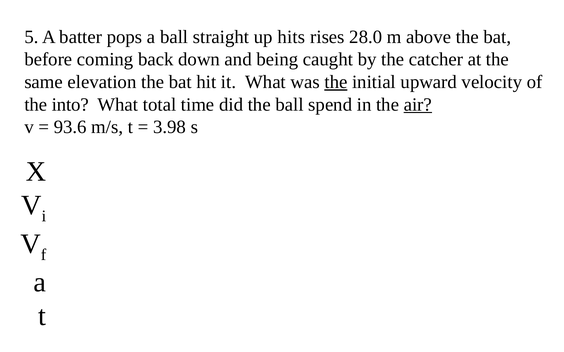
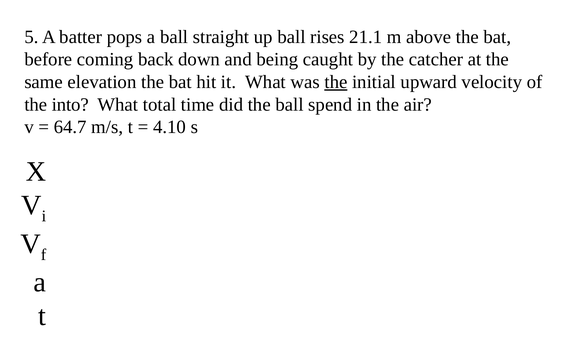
up hits: hits -> ball (291, 37)
28.0: 28.0 -> 21.1 (366, 37)
air underline: present -> none (418, 105)
93.6: 93.6 -> 64.7 (70, 127)
3.98: 3.98 -> 4.10 (170, 127)
